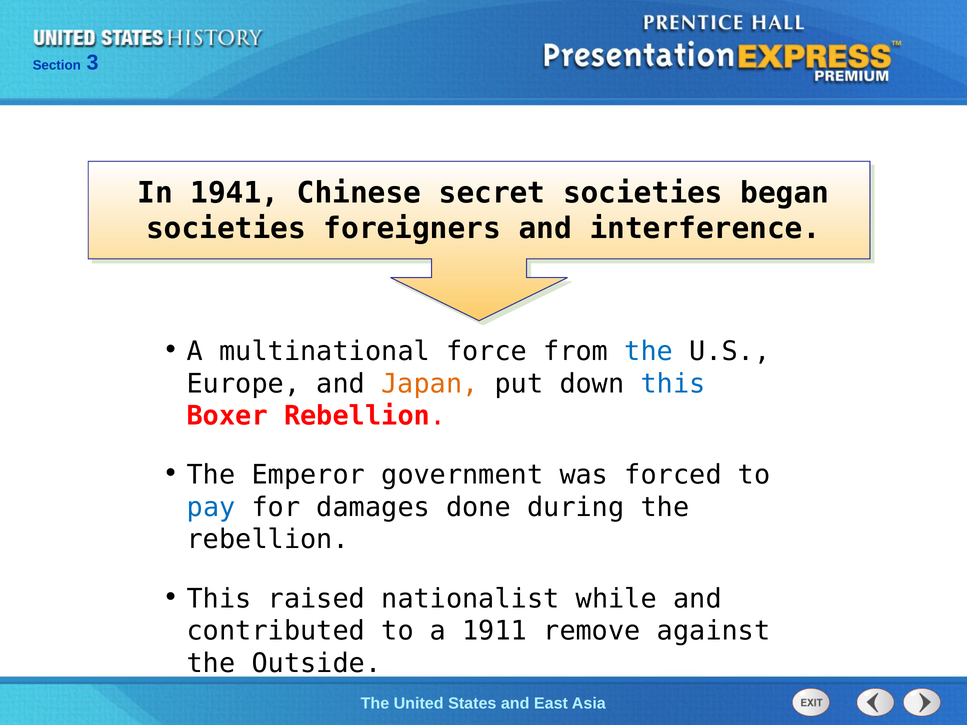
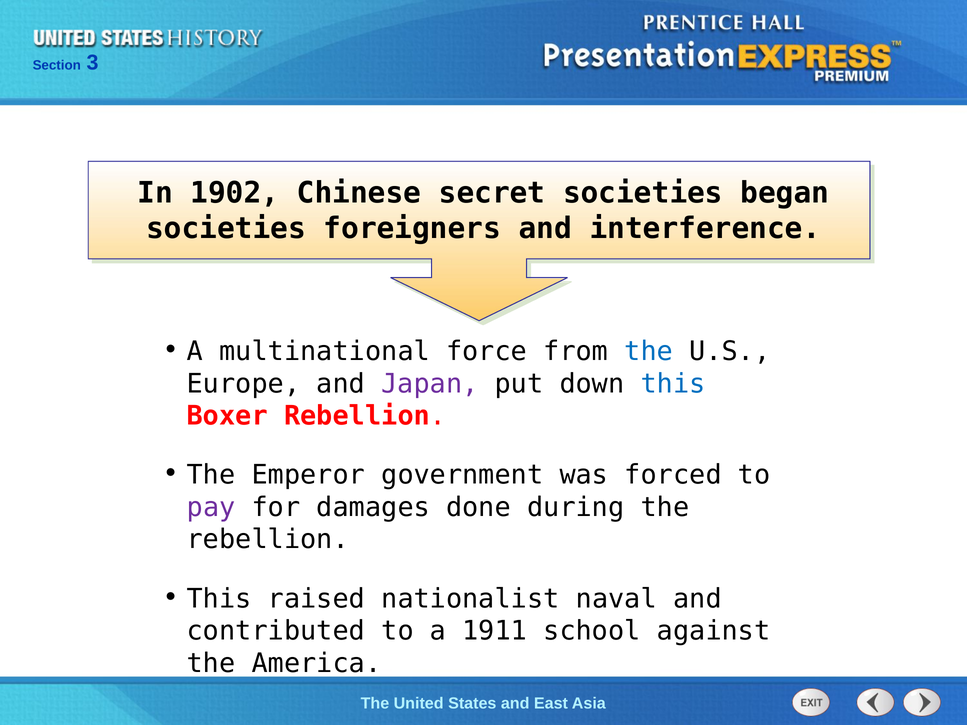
1941: 1941 -> 1902 (235, 193)
Japan colour: orange -> purple (430, 384)
pay colour: blue -> purple (211, 508)
while: while -> naval (616, 599)
remove: remove -> school (592, 631)
Outside: Outside -> America (316, 663)
